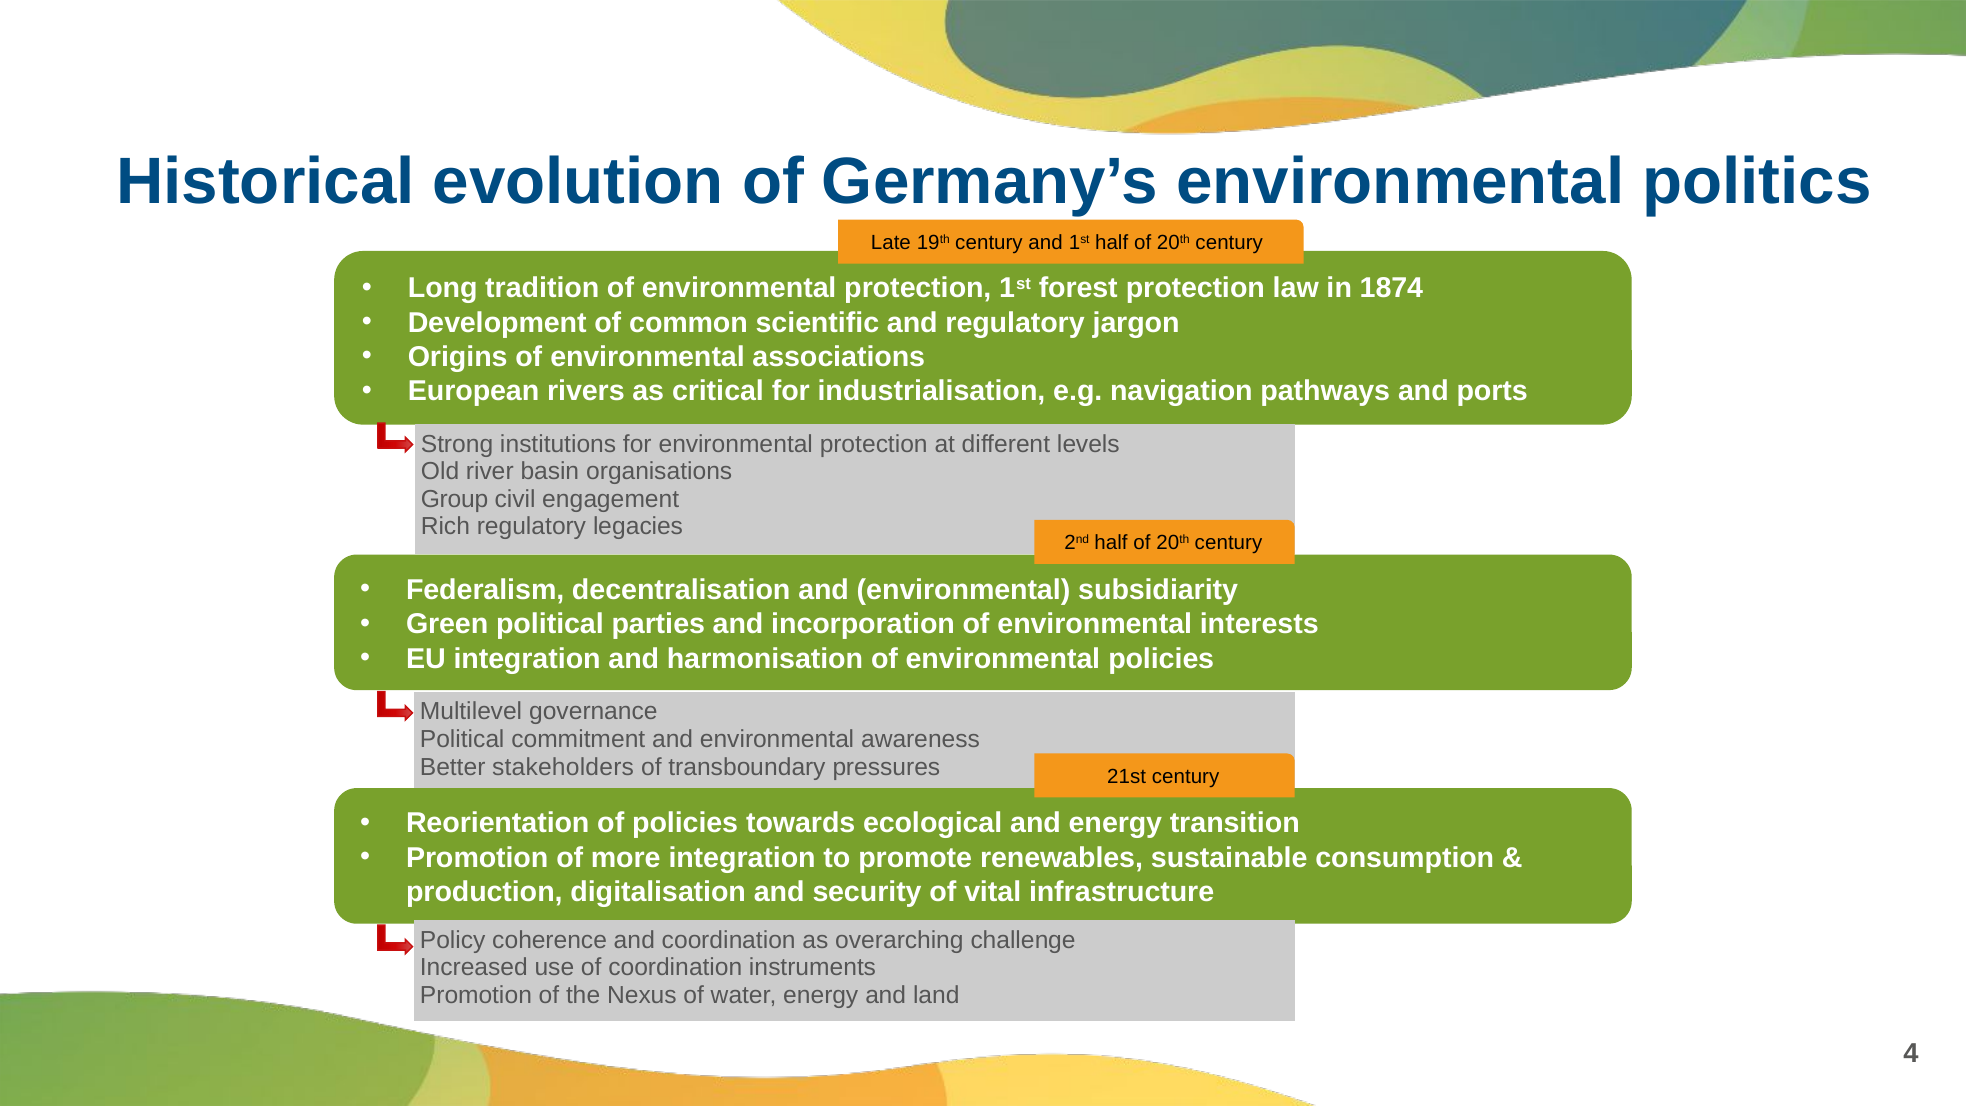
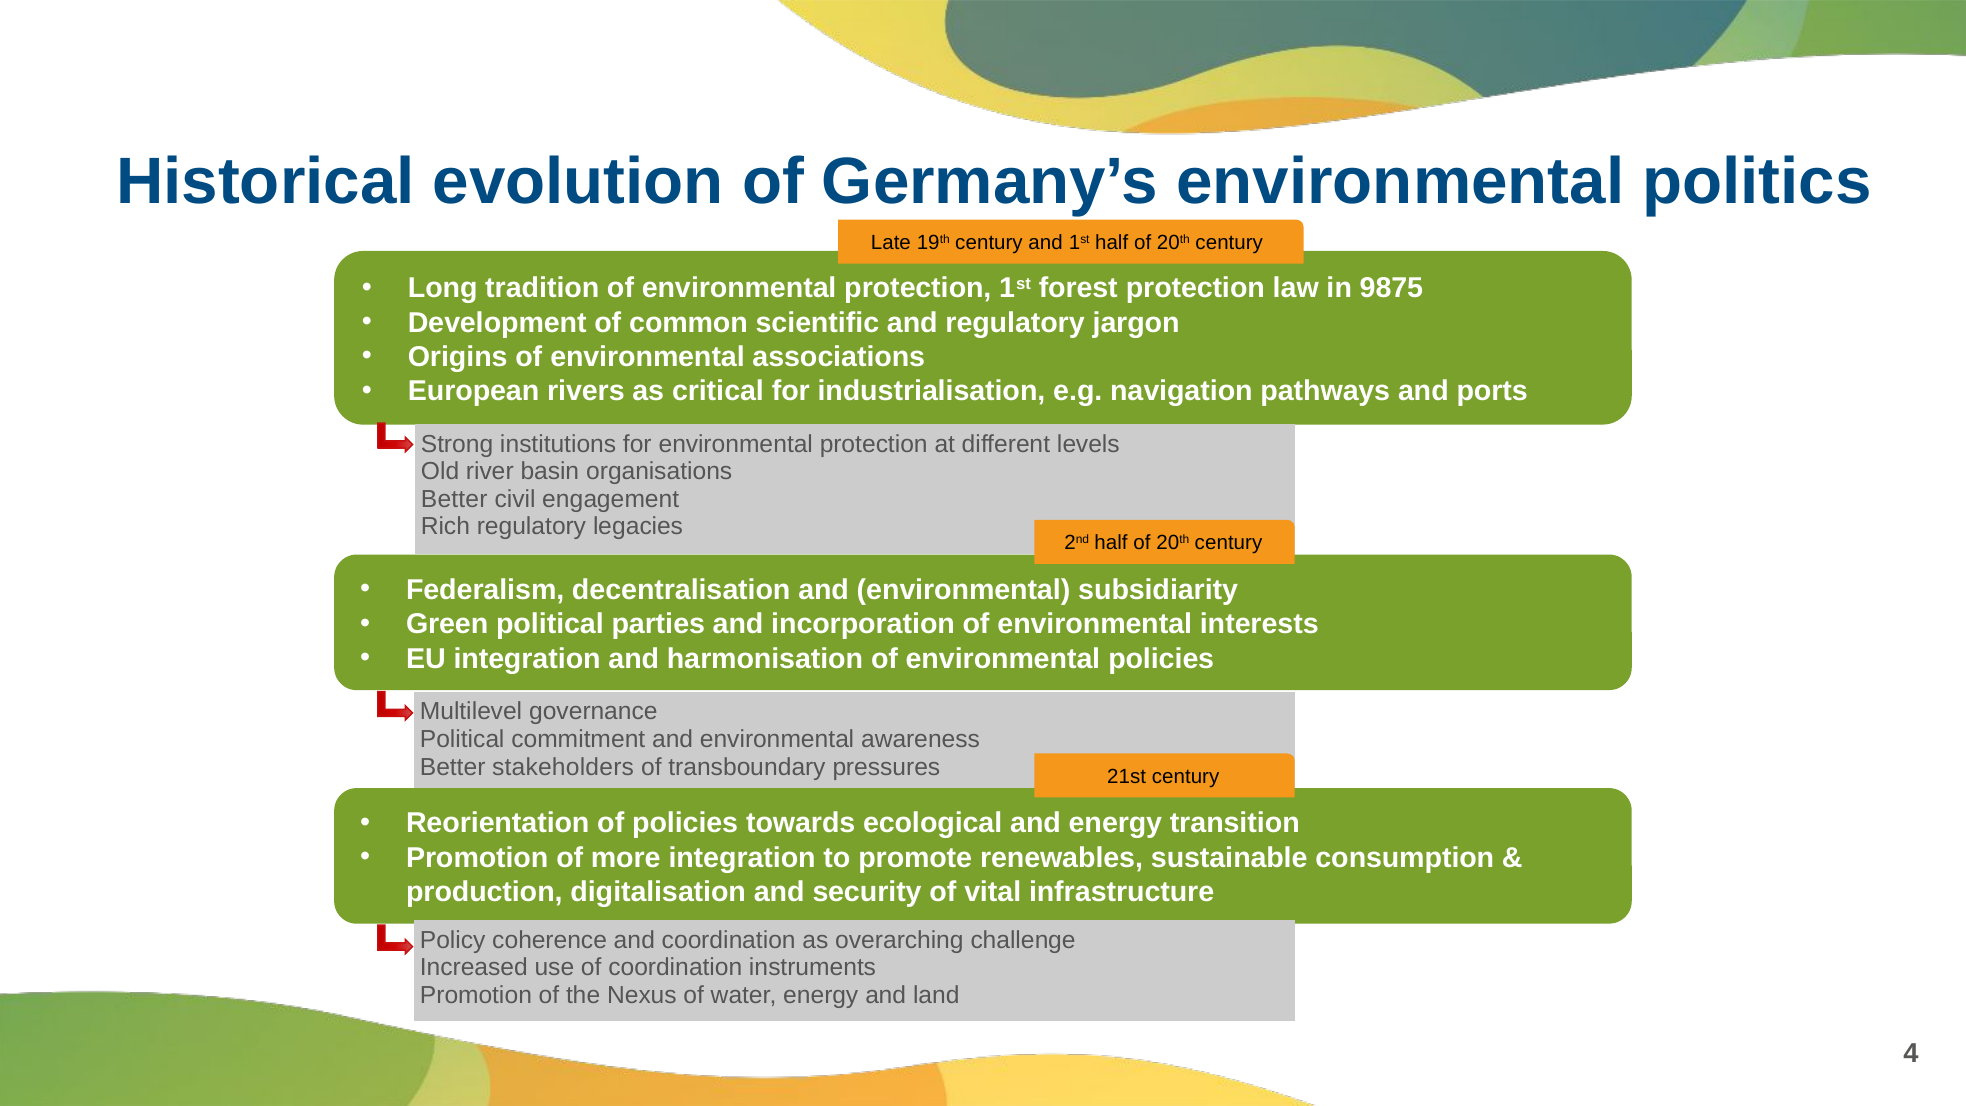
1874: 1874 -> 9875 (1391, 288)
Group: Group -> Better (454, 499)
